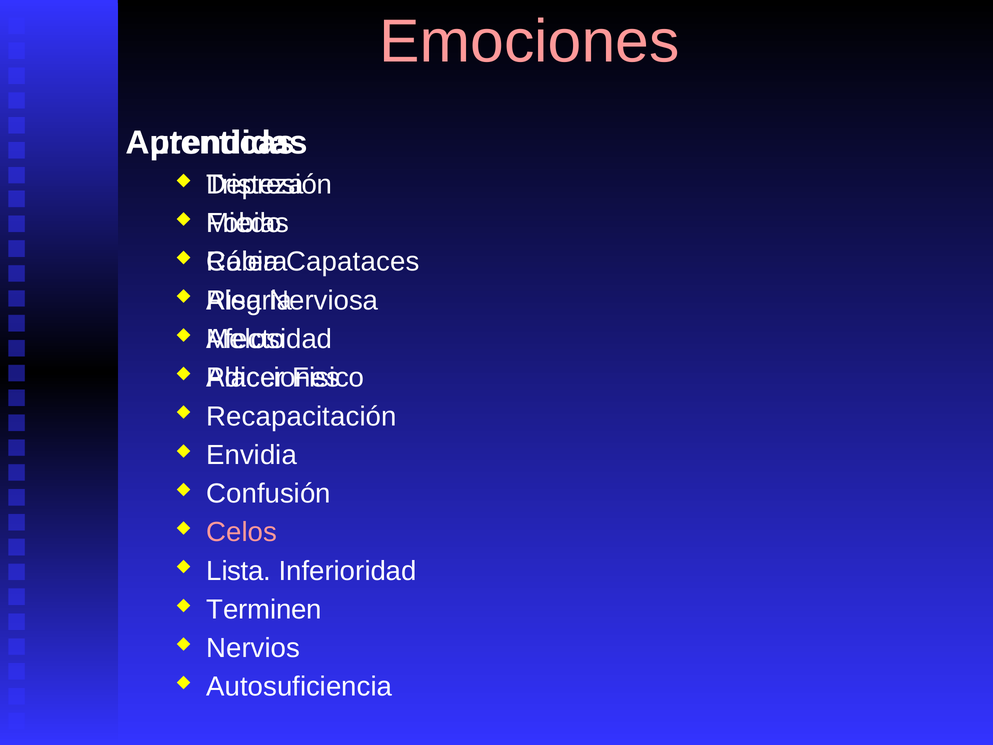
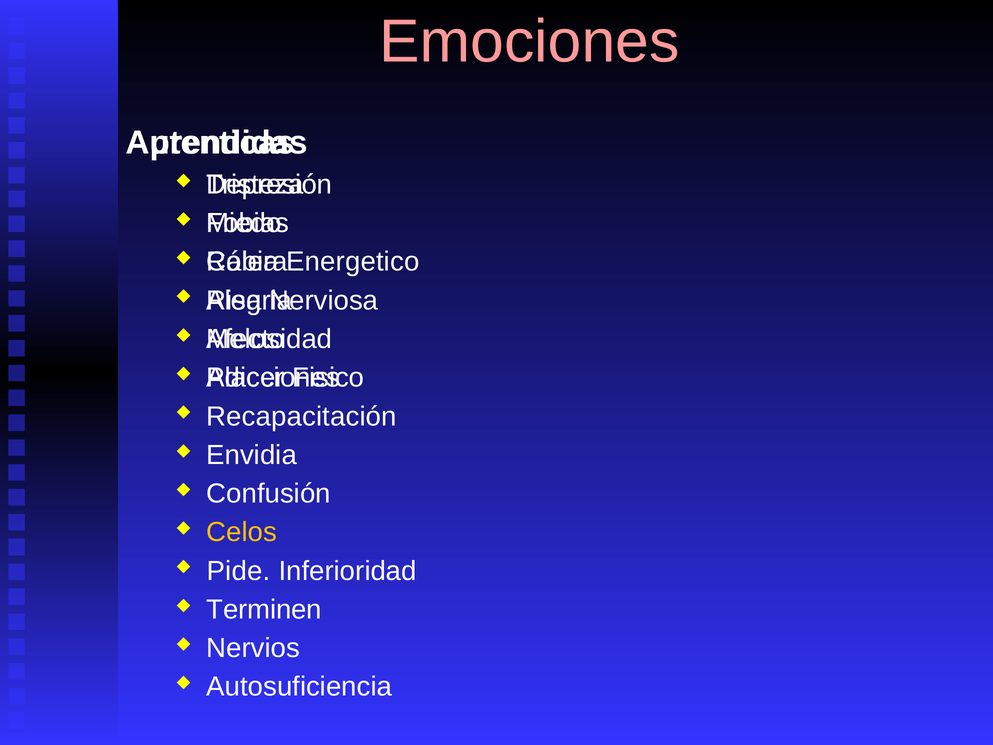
Capataces: Capataces -> Energetico (353, 262)
Celos colour: pink -> yellow (242, 532)
Lista: Lista -> Pide (239, 571)
